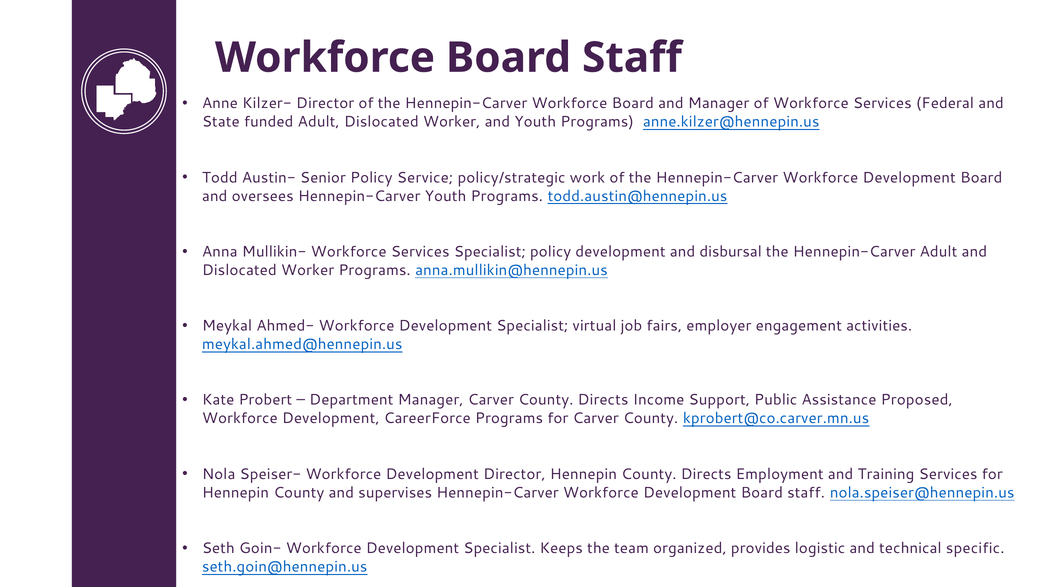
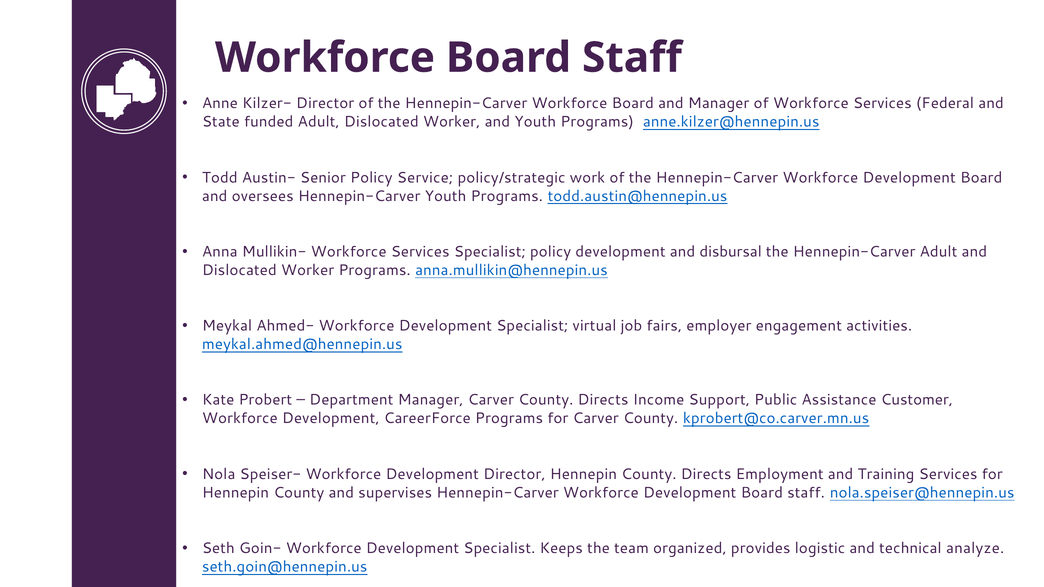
Proposed: Proposed -> Customer (917, 400)
specific: specific -> analyze (975, 548)
